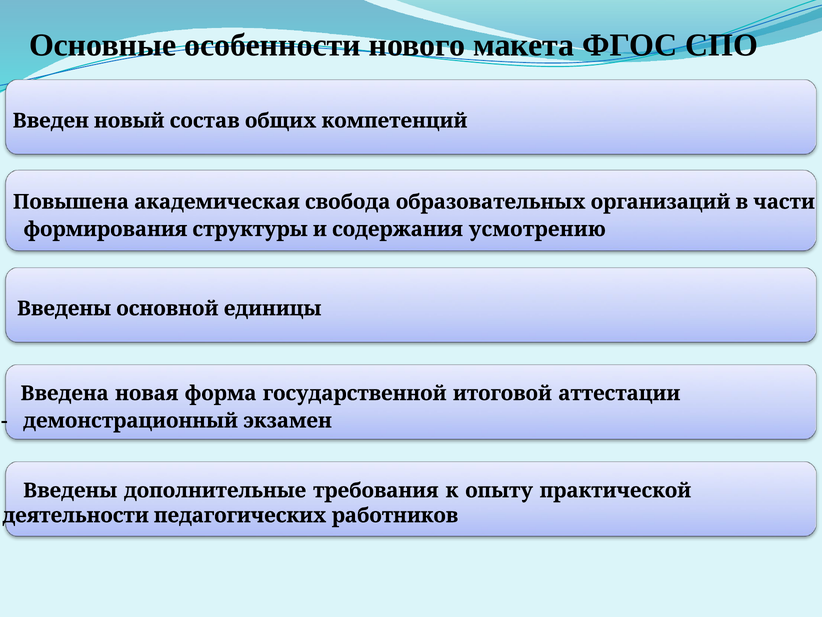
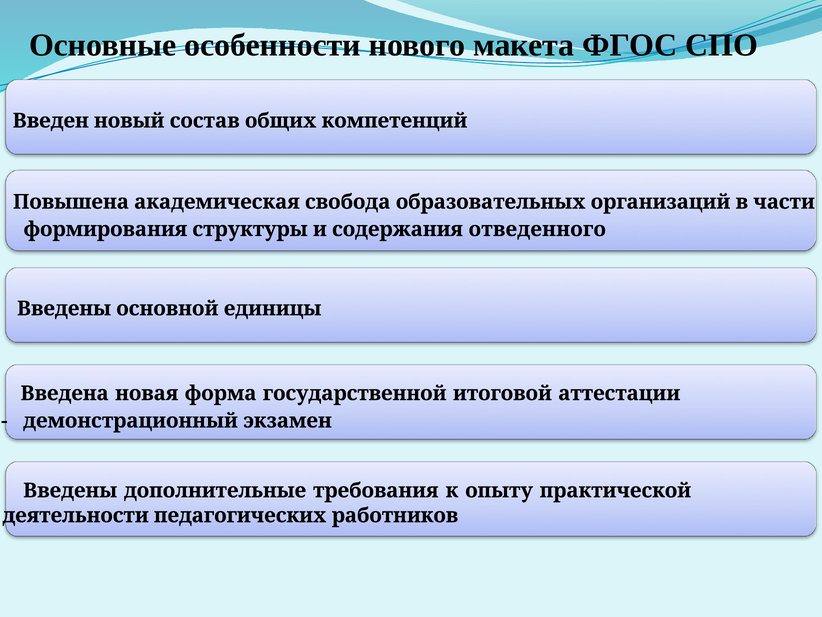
усмотрению: усмотрению -> отведенного (537, 229)
